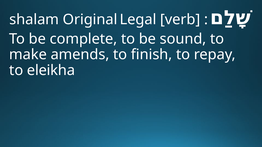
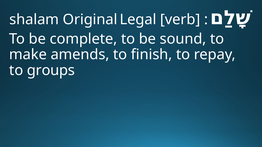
eleikha: eleikha -> groups (51, 70)
